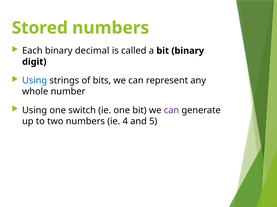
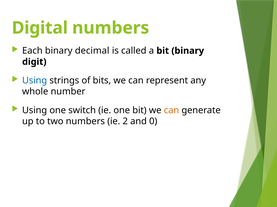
Stored: Stored -> Digital (40, 28)
can colour: purple -> orange (171, 111)
4: 4 -> 2 (125, 122)
5: 5 -> 0 (153, 122)
